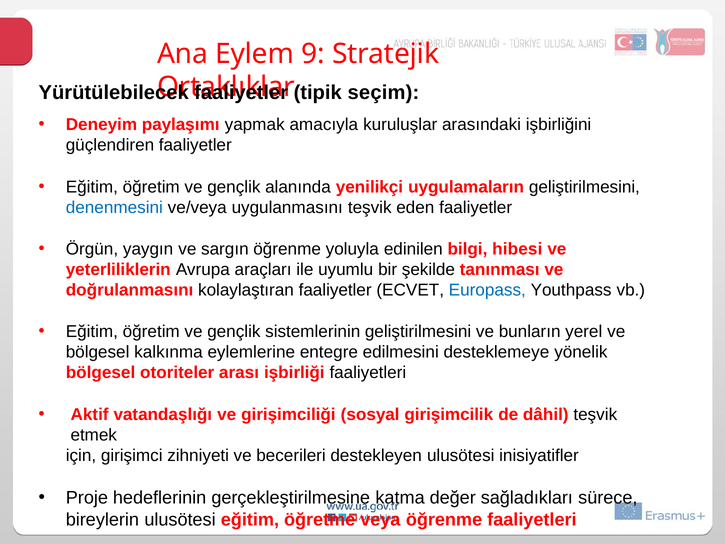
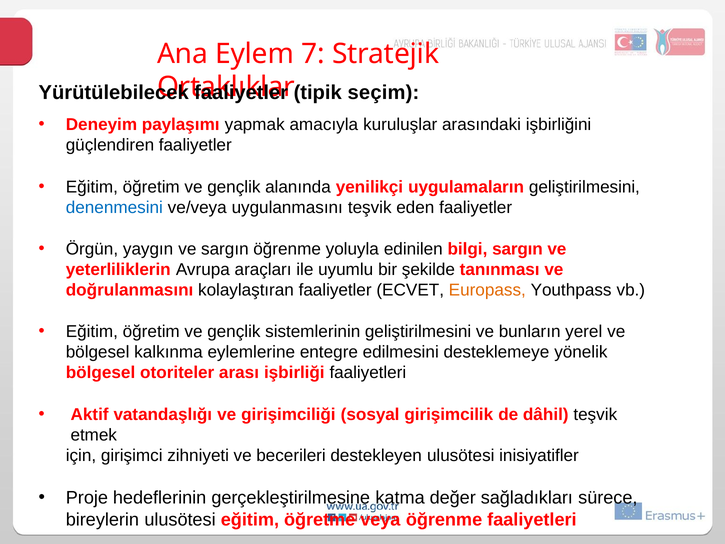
9: 9 -> 7 (313, 54)
bilgi hibesi: hibesi -> sargın (517, 249)
Europass colour: blue -> orange (487, 290)
